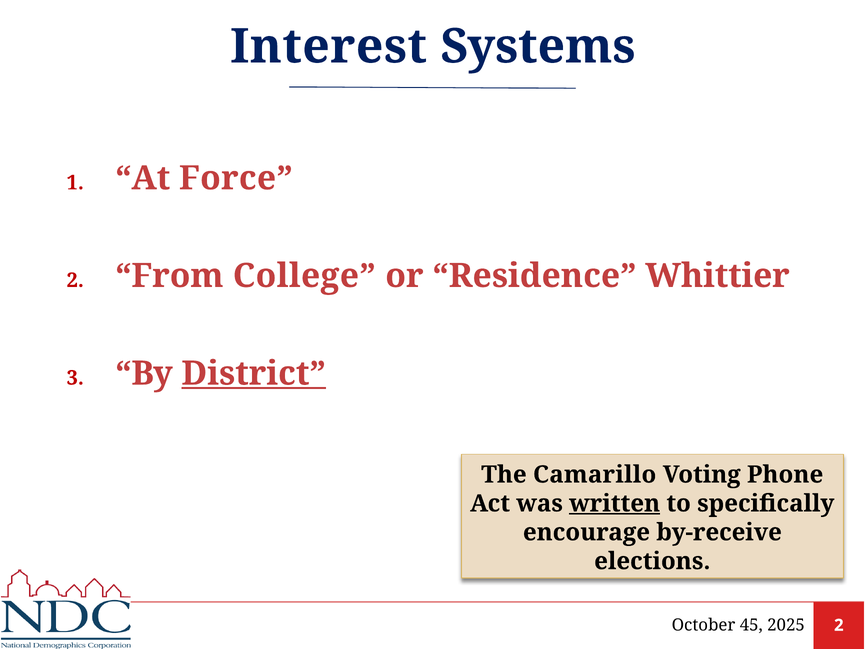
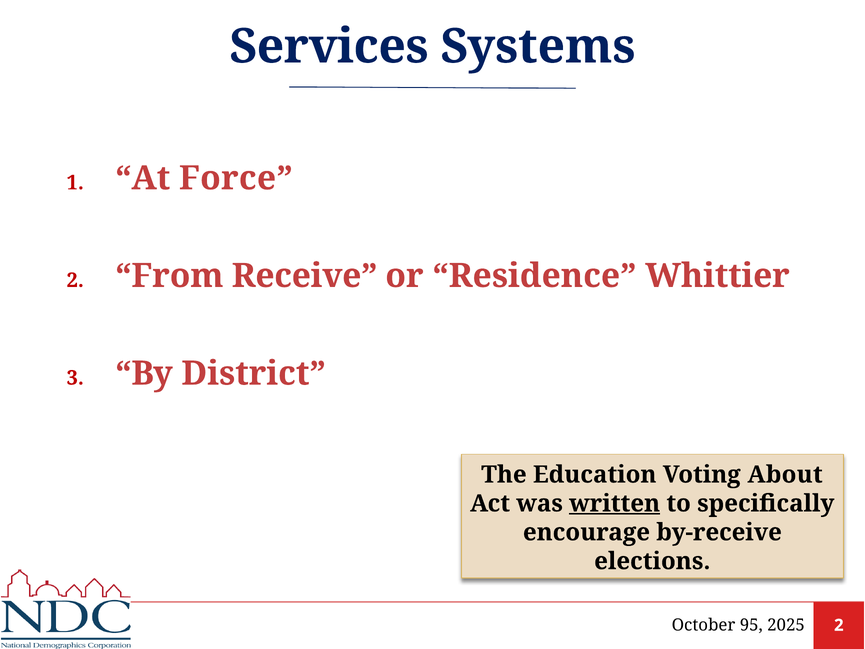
Interest: Interest -> Services (329, 47)
College: College -> Receive (305, 276)
District underline: present -> none (254, 373)
Camarillo: Camarillo -> Education (595, 474)
Phone: Phone -> About (785, 474)
45: 45 -> 95 (751, 625)
